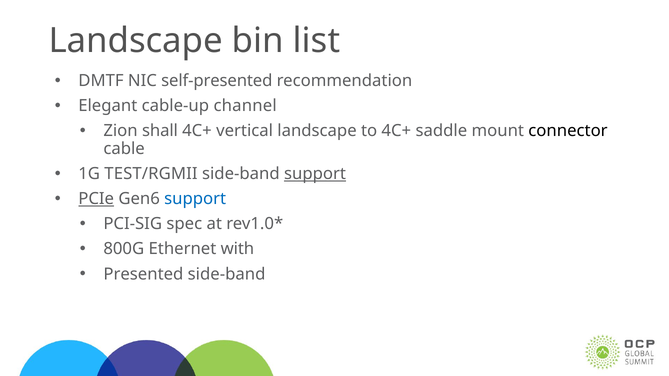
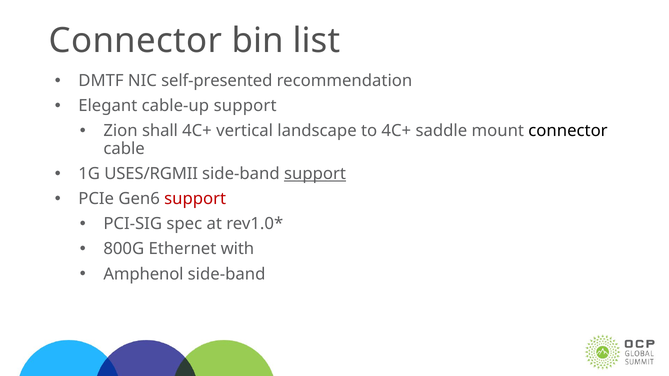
Landscape: Landscape -> Connector (135, 41)
cable-up channel: channel -> support (245, 106)
TEST/RGMII: TEST/RGMII -> USES/RGMII (151, 174)
PCIe underline: present -> none (96, 199)
support colour: blue -> red (195, 199)
Presented: Presented -> Amphenol (143, 274)
